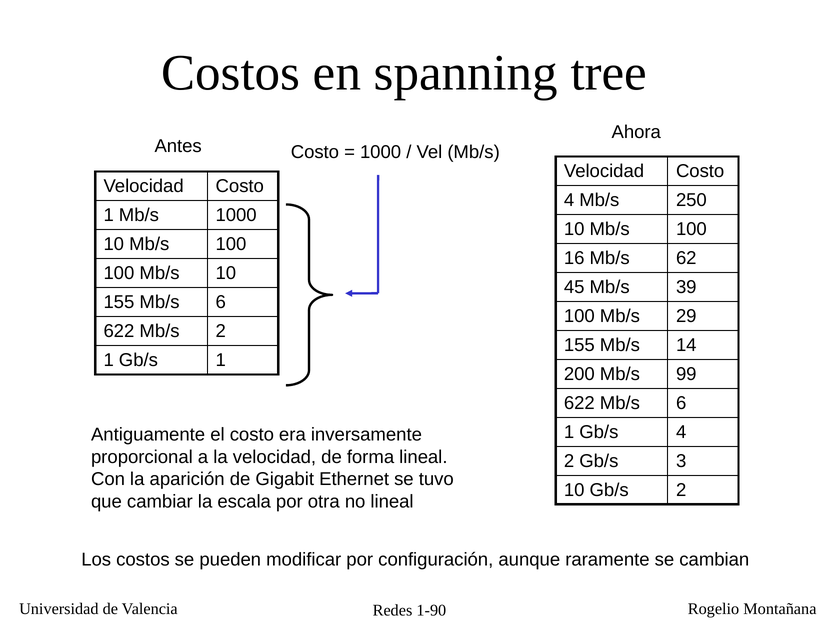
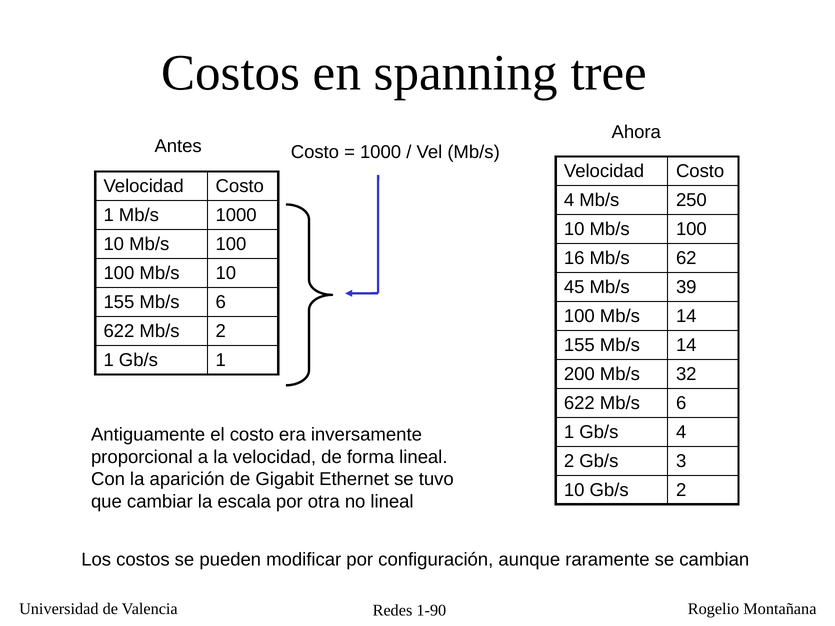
100 Mb/s 29: 29 -> 14 (686, 316)
99: 99 -> 32 (686, 374)
